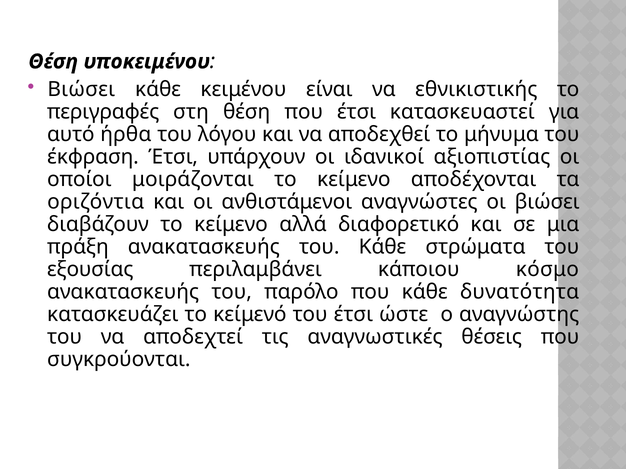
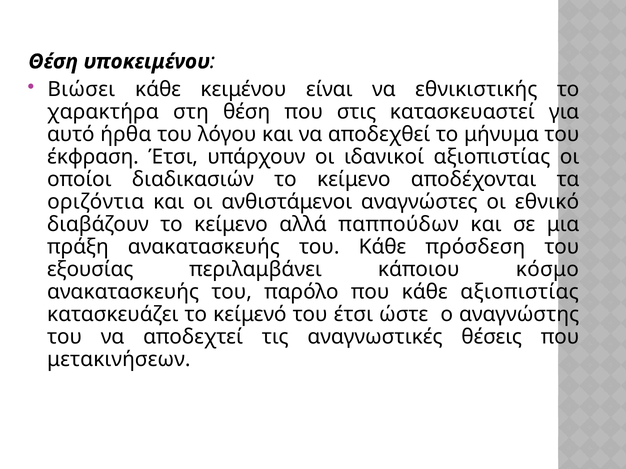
περιγραφές: περιγραφές -> χαρακτήρα (103, 112)
που έτσι: έτσι -> στις (357, 112)
μοιράζονται: μοιράζονται -> διαδικασιών (193, 179)
οι βιώσει: βιώσει -> εθνικό (547, 202)
διαφορετικό: διαφορετικό -> παππούδων (399, 225)
στρώματα: στρώματα -> πρόσδεση (475, 247)
κάθε δυνατότητα: δυνατότητα -> αξιοπιστίας (520, 292)
συγκρούονται: συγκρούονται -> μετακινήσεων (119, 360)
